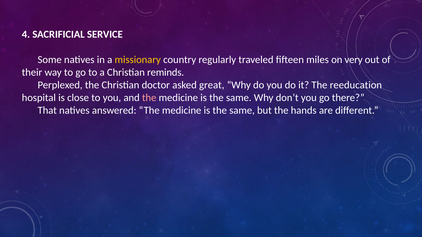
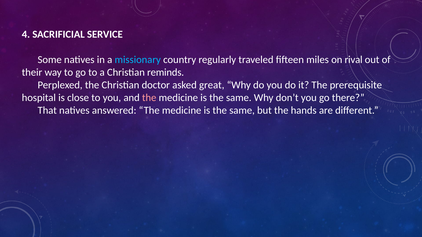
missionary colour: yellow -> light blue (138, 60)
very: very -> rival (354, 60)
reeducation: reeducation -> prerequisite (356, 85)
